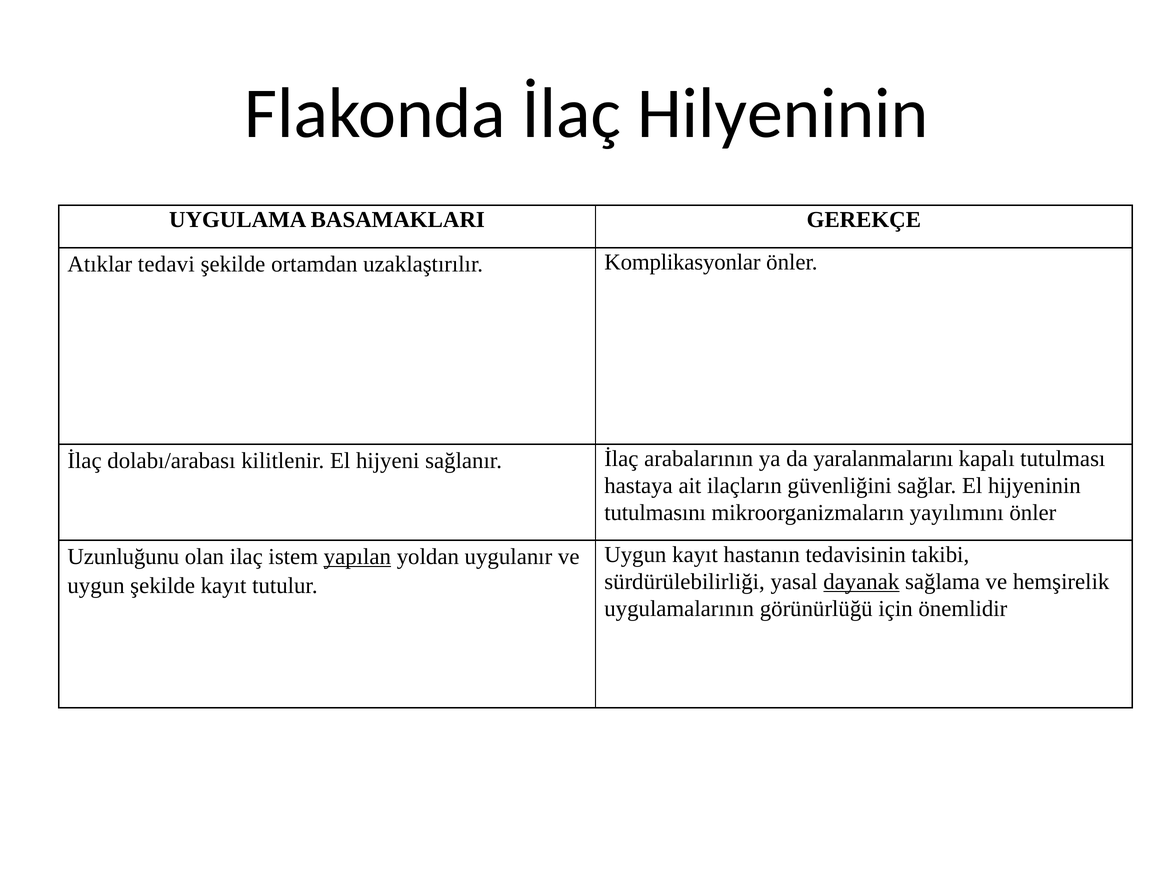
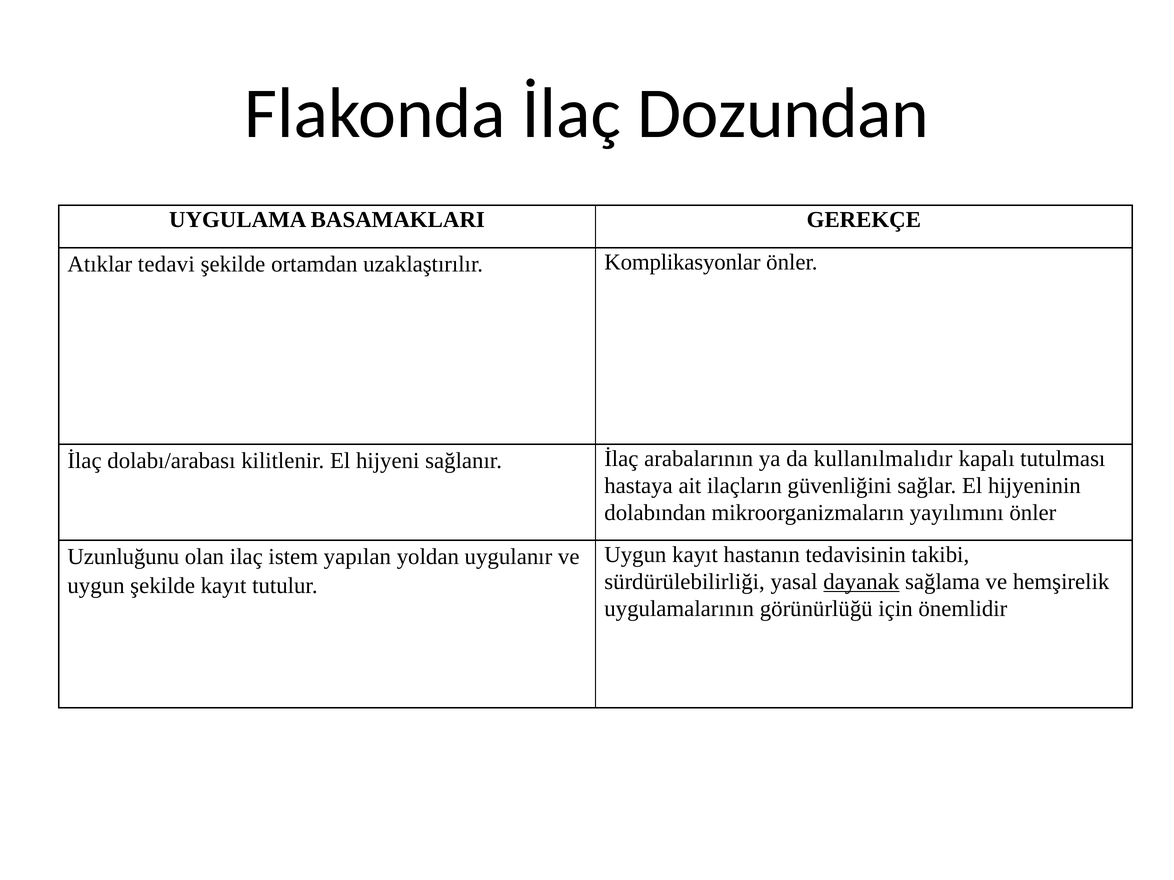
Hilyeninin: Hilyeninin -> Dozundan (783, 114)
yaralanmalarını: yaralanmalarını -> kullanılmalıdır (883, 459)
tutulmasını: tutulmasını -> dolabından (655, 513)
yapılan underline: present -> none (357, 557)
